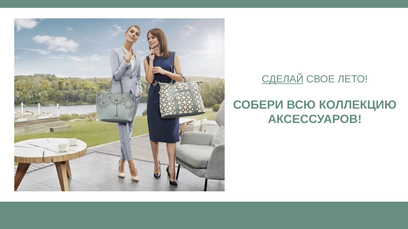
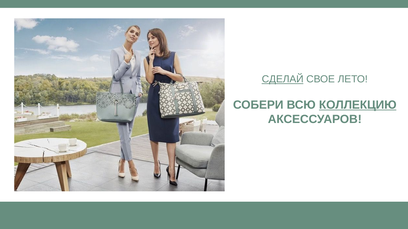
КОЛЛЕКЦИЮ underline: none -> present (358, 105)
